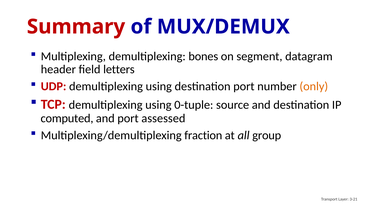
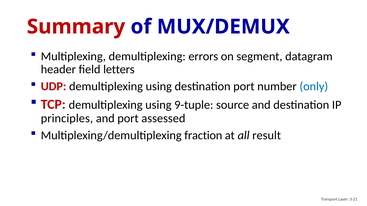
bones: bones -> errors (203, 56)
only colour: orange -> blue (314, 87)
0-tuple: 0-tuple -> 9-tuple (194, 105)
computed: computed -> principles (67, 119)
group: group -> result (267, 136)
